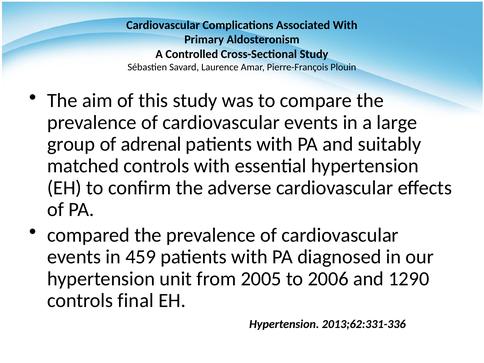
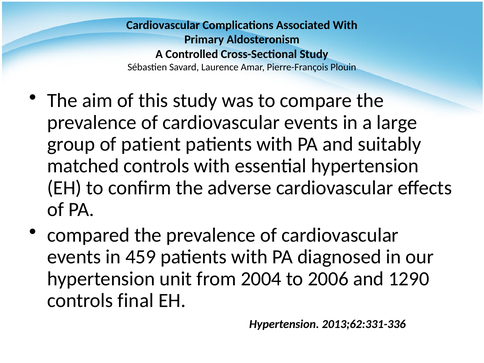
adrenal: adrenal -> patient (151, 144)
2005: 2005 -> 2004 (261, 279)
